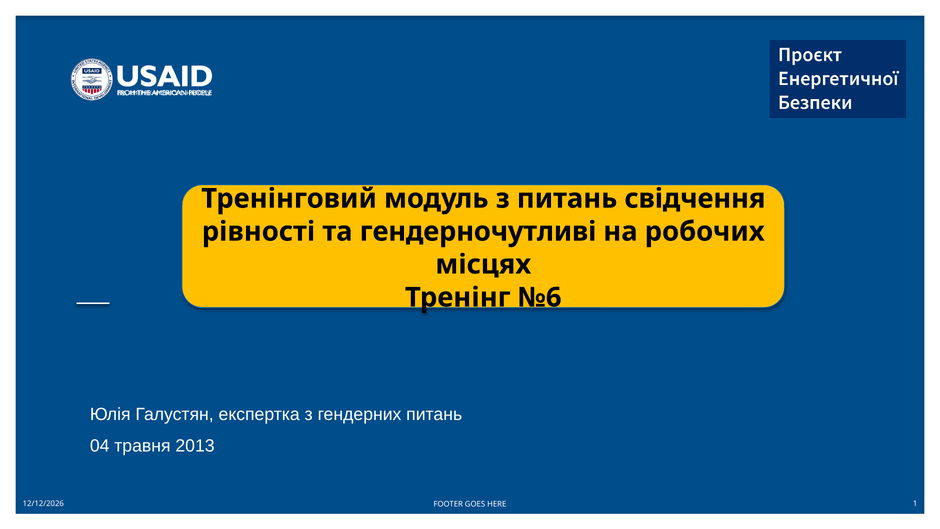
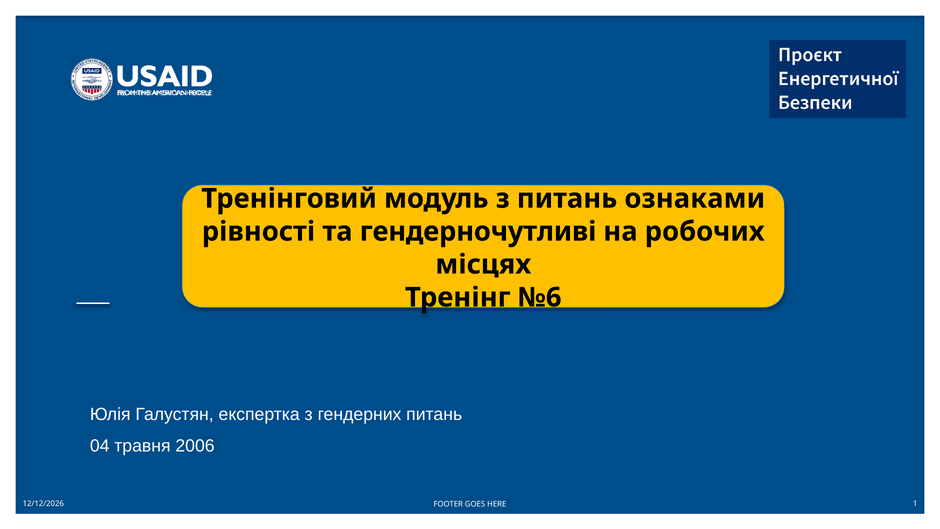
свідчення: свідчення -> ознаками (695, 199)
2013: 2013 -> 2006 (195, 446)
